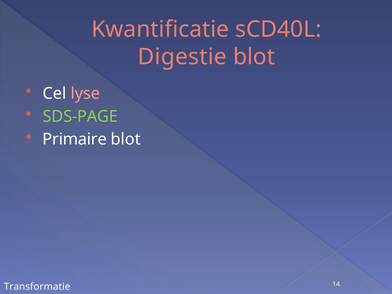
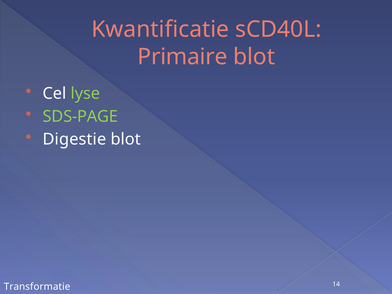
Digestie: Digestie -> Primaire (182, 57)
lyse colour: pink -> light green (85, 94)
Primaire: Primaire -> Digestie (74, 139)
